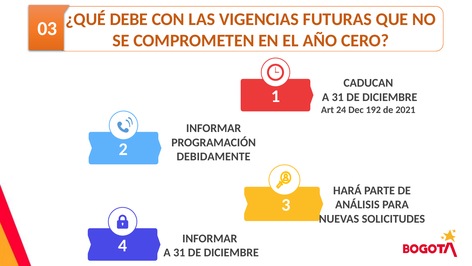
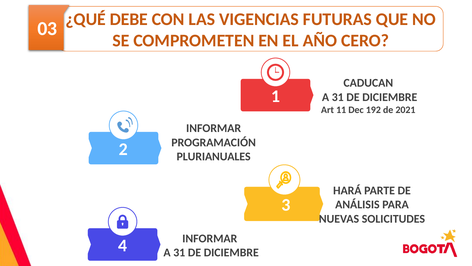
24: 24 -> 11 (341, 110)
DEBIDAMENTE: DEBIDAMENTE -> PLURIANUALES (214, 156)
